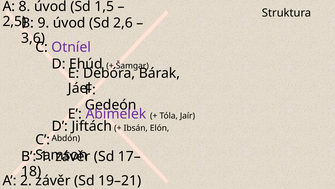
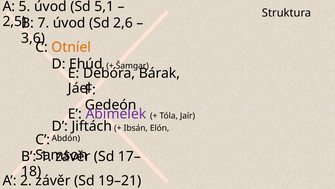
8: 8 -> 5 (25, 6)
1,5: 1,5 -> 5,1 (104, 6)
9: 9 -> 7 (43, 23)
Otníel colour: purple -> orange (71, 47)
